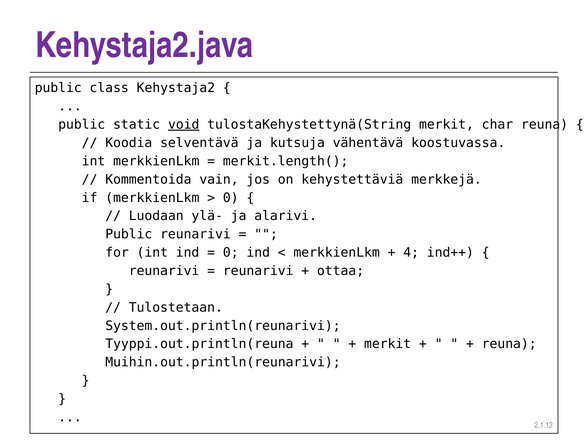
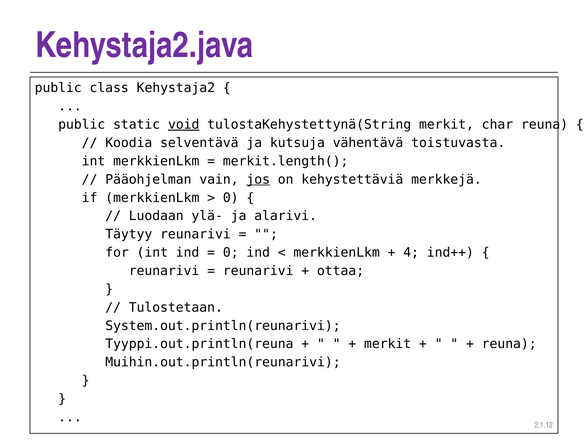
koostuvassa: koostuvassa -> toistuvasta (458, 143)
Kommentoida: Kommentoida -> Pääohjelman (148, 179)
jos underline: none -> present (258, 179)
Public: Public -> Täytyy (129, 234)
